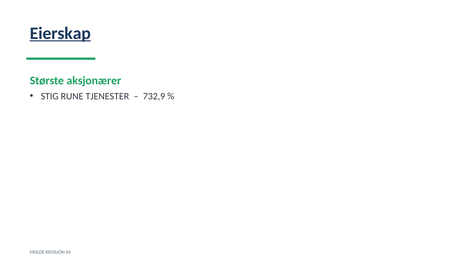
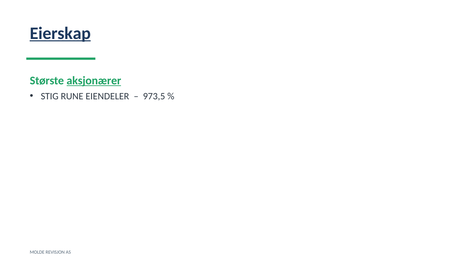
aksjonærer underline: none -> present (94, 81)
TJENESTER: TJENESTER -> EIENDELER (107, 96)
732,9: 732,9 -> 973,5 (154, 96)
